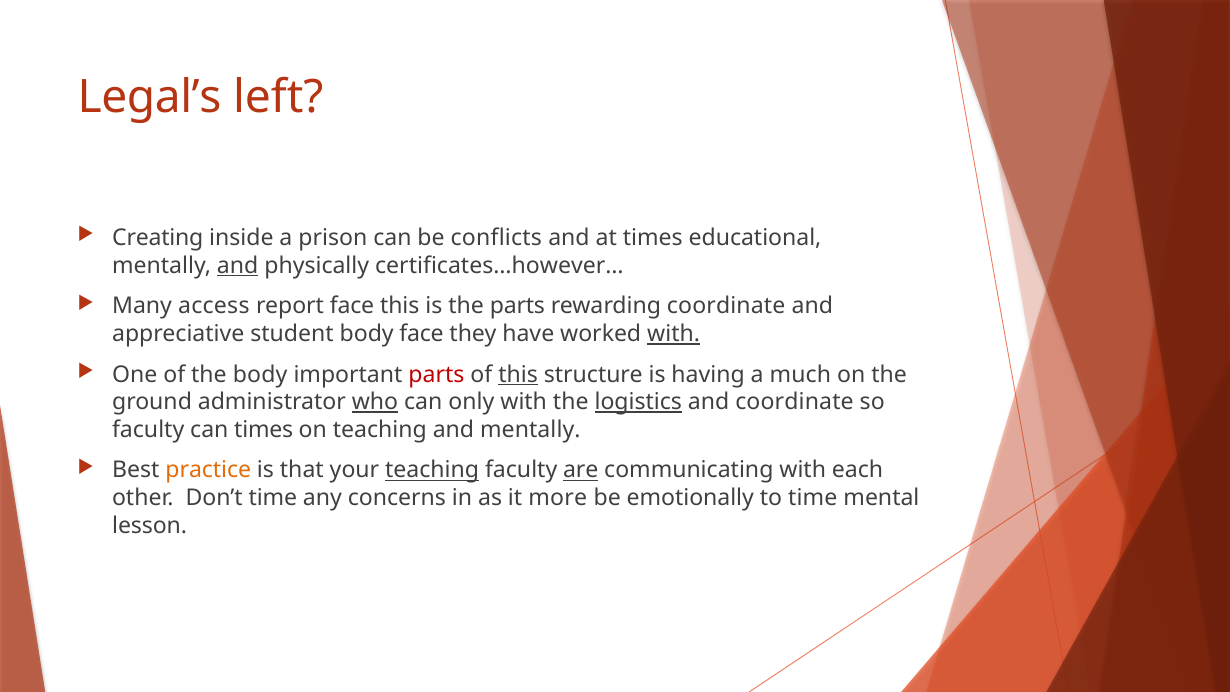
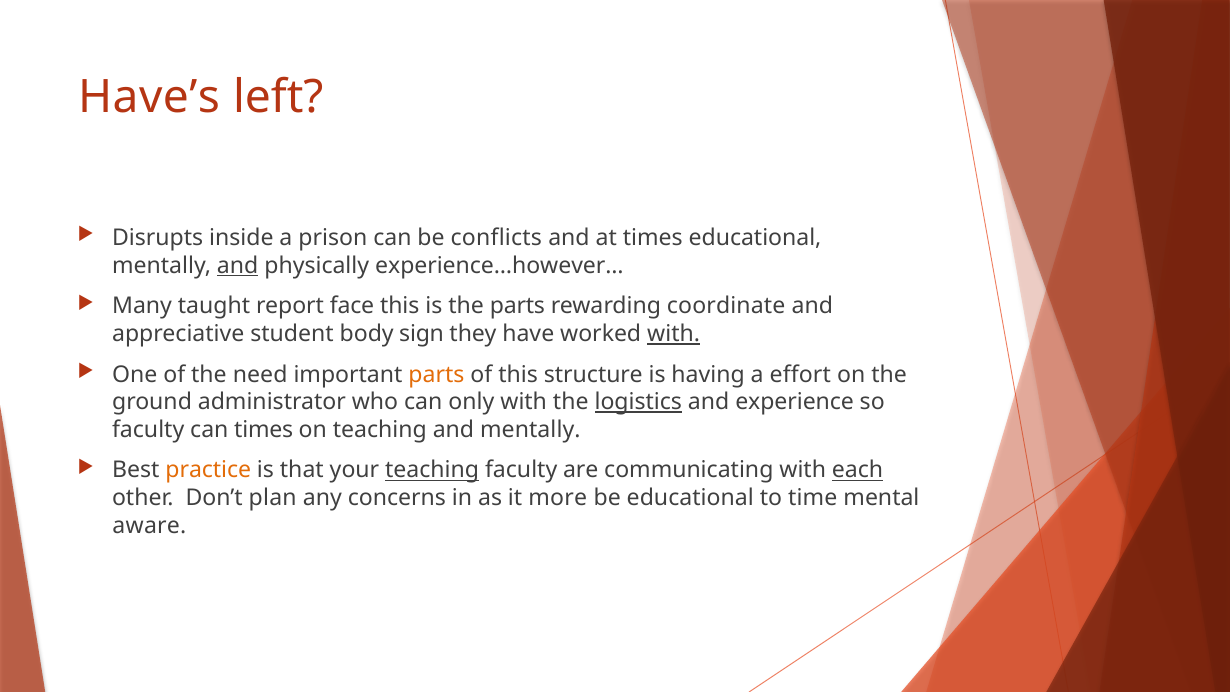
Legal’s: Legal’s -> Have’s (149, 97)
Creating: Creating -> Disrupts (158, 238)
certificates…however…: certificates…however… -> experience…however… (499, 266)
access: access -> taught (214, 306)
body face: face -> sign (422, 334)
the body: body -> need (260, 374)
parts colour: red -> orange (436, 374)
this underline: present -> none (518, 374)
much: much -> effort (800, 374)
who underline: present -> none (375, 402)
and coordinate: coordinate -> experience (795, 402)
are underline: present -> none (581, 470)
each underline: none -> present (858, 470)
Don’t time: time -> plan (273, 498)
be emotionally: emotionally -> educational (690, 498)
lesson: lesson -> aware (149, 526)
